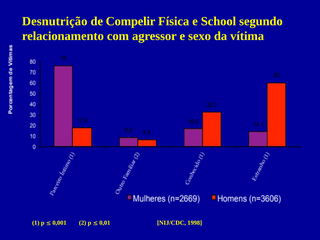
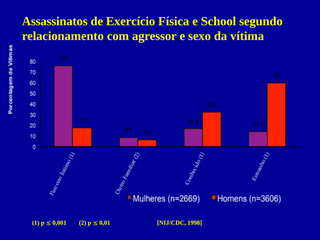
Desnutrição: Desnutrição -> Assassinatos (55, 21)
Compelir: Compelir -> Exercício (131, 21)
